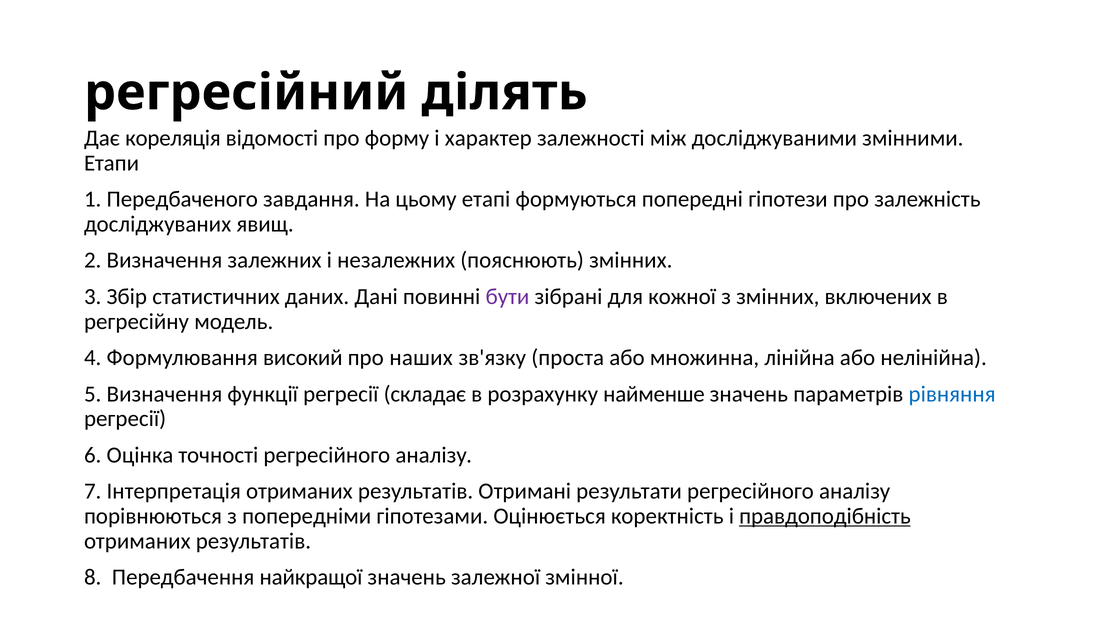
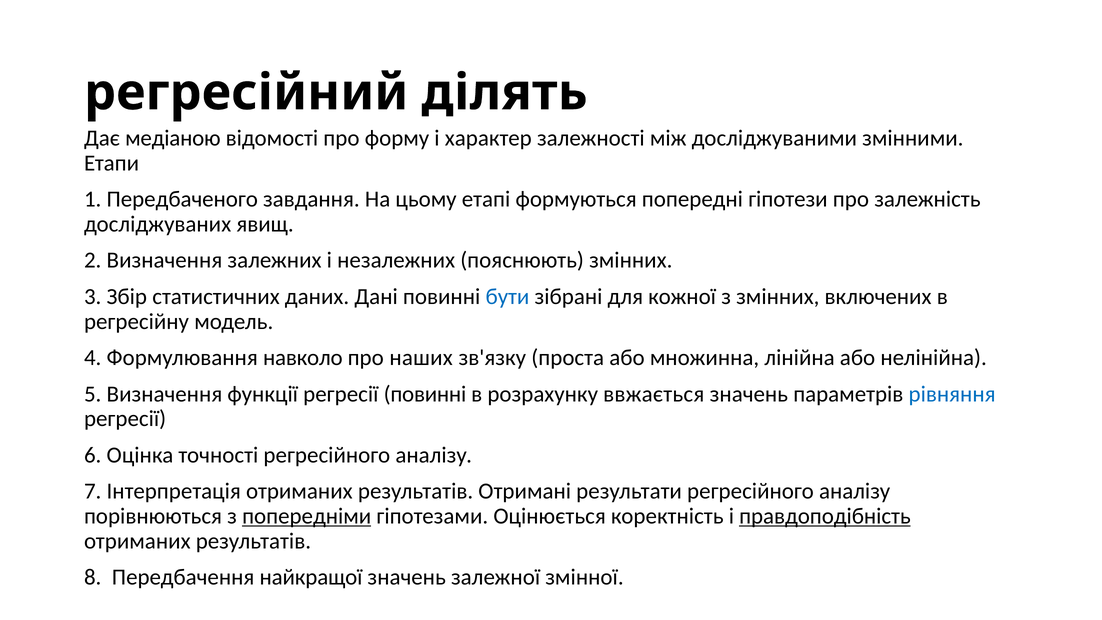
кореляція: кореляція -> медіаною (173, 138)
бути colour: purple -> blue (507, 297)
високий: високий -> навколо (303, 358)
регресії складає: складає -> повинні (425, 394)
найменше: найменше -> ввжається (654, 394)
попередніми underline: none -> present (307, 516)
